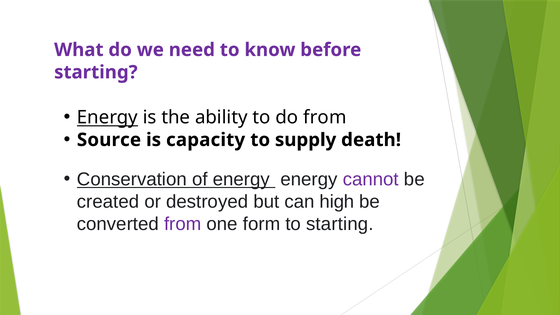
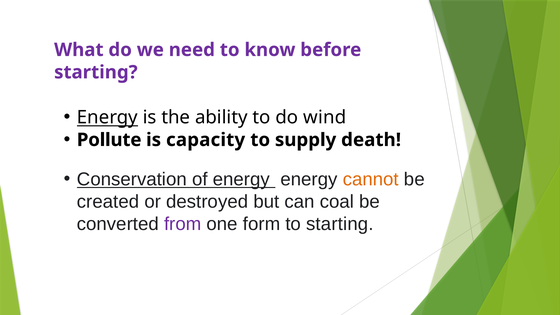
do from: from -> wind (325, 117)
Source: Source -> Pollute (109, 140)
cannot colour: purple -> orange (371, 179)
high: high -> coal (337, 202)
